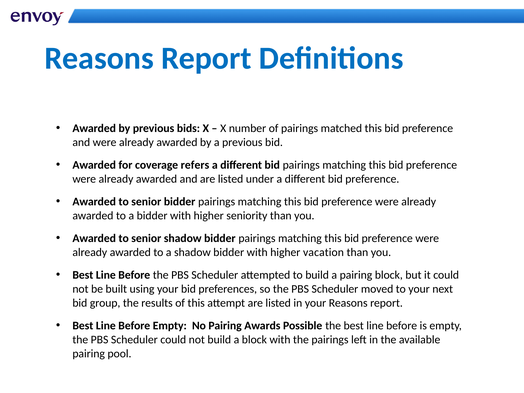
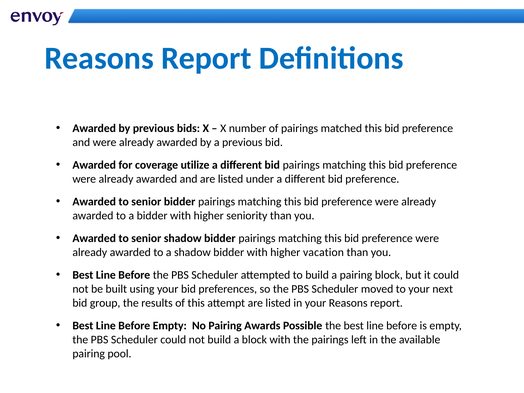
refers: refers -> utilize (195, 165)
